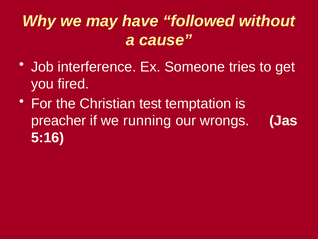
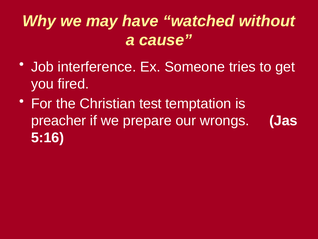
followed: followed -> watched (199, 21)
running: running -> prepare (147, 120)
